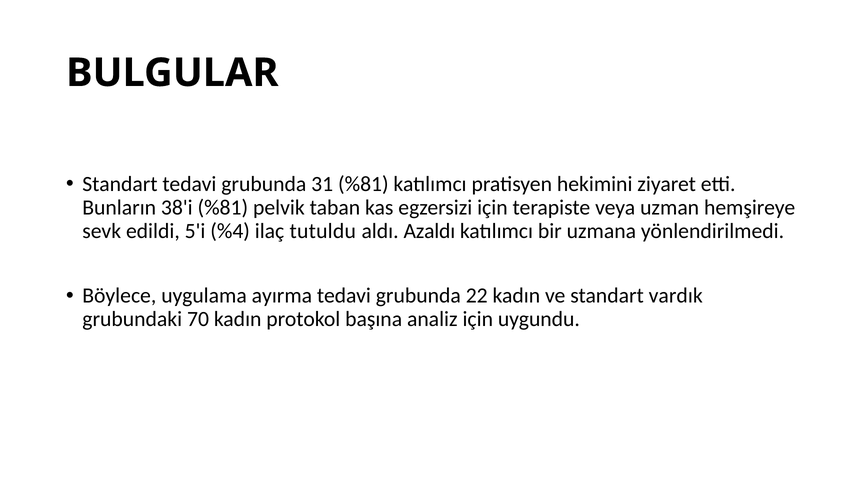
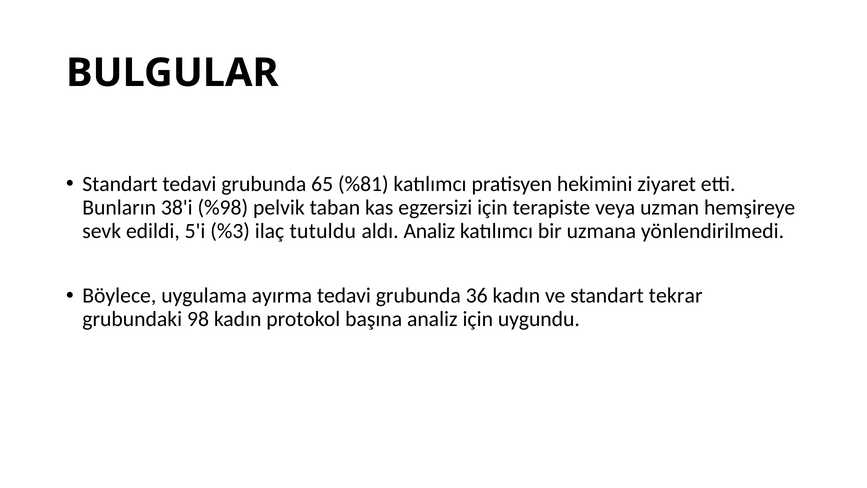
31: 31 -> 65 (322, 184)
38'i %81: %81 -> %98 (223, 207)
%4: %4 -> %3 (230, 231)
aldı Azaldı: Azaldı -> Analiz (429, 231)
22: 22 -> 36 (477, 296)
vardık: vardık -> tekrar (676, 296)
70: 70 -> 98 (198, 319)
